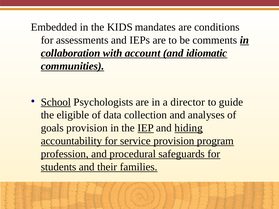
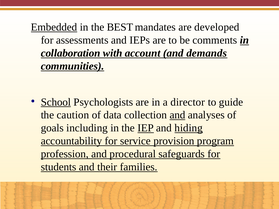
Embedded underline: none -> present (54, 27)
KIDS: KIDS -> BEST (120, 27)
conditions: conditions -> developed (217, 27)
idiomatic: idiomatic -> demands (207, 53)
eligible: eligible -> caution (73, 115)
and underline: none -> present (177, 115)
goals provision: provision -> including (87, 128)
